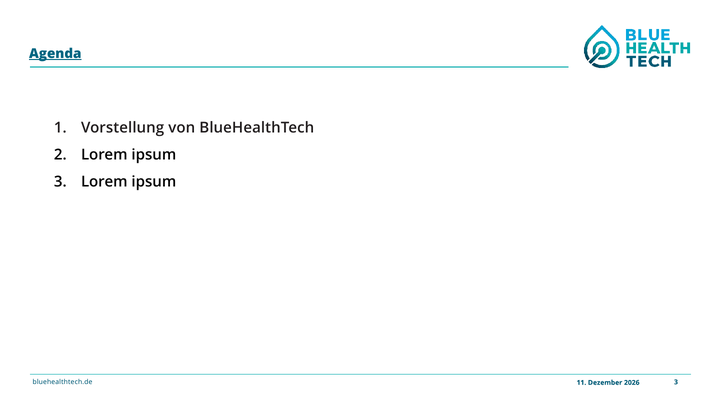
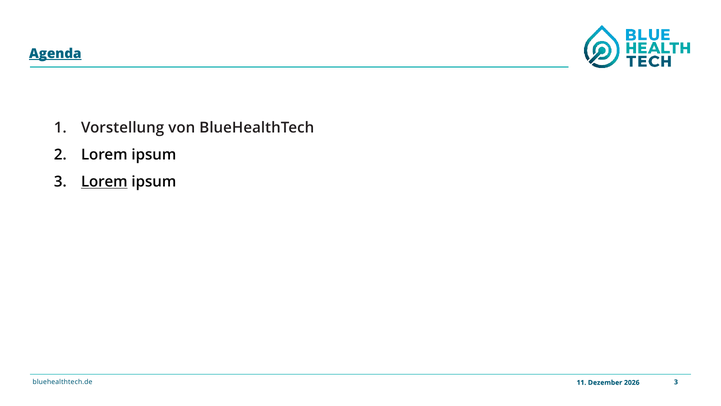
Lorem underline: none -> present (104, 182)
